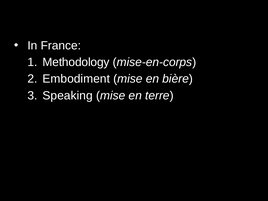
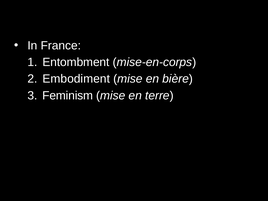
Methodology: Methodology -> Entombment (76, 62)
Speaking: Speaking -> Feminism (68, 96)
